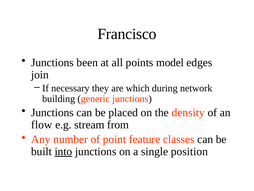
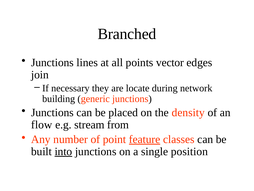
Francisco: Francisco -> Branched (127, 34)
been: been -> lines (87, 62)
model: model -> vector (170, 62)
which: which -> locate (138, 88)
feature underline: none -> present (145, 139)
